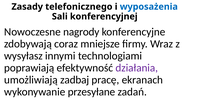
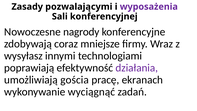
telefonicznego: telefonicznego -> pozwalającymi (79, 7)
wyposażenia colour: blue -> purple (149, 7)
zadbaj: zadbaj -> gościa (75, 80)
przesyłane: przesyłane -> wyciągnąć (91, 92)
